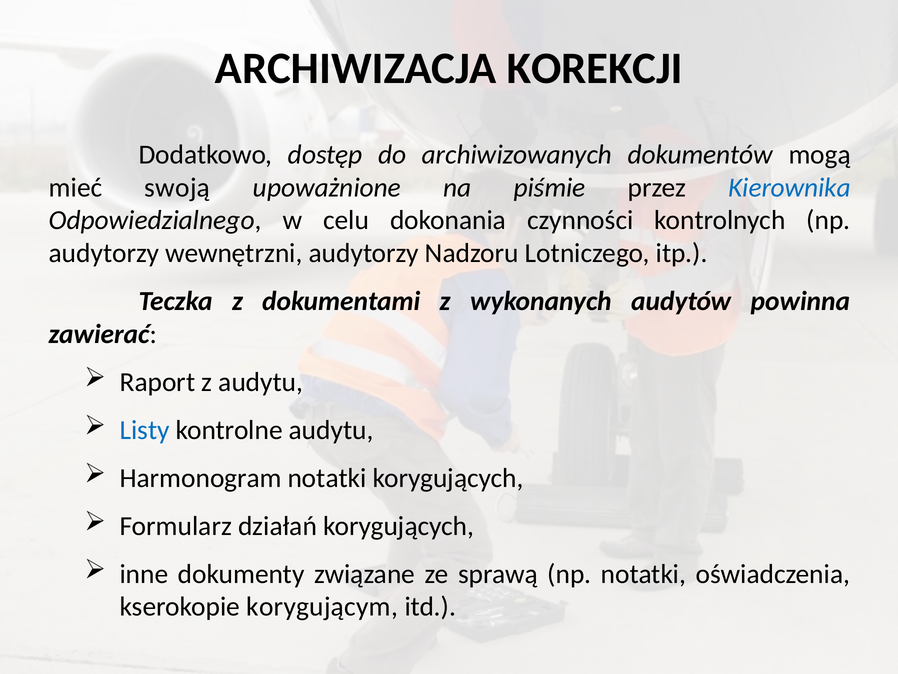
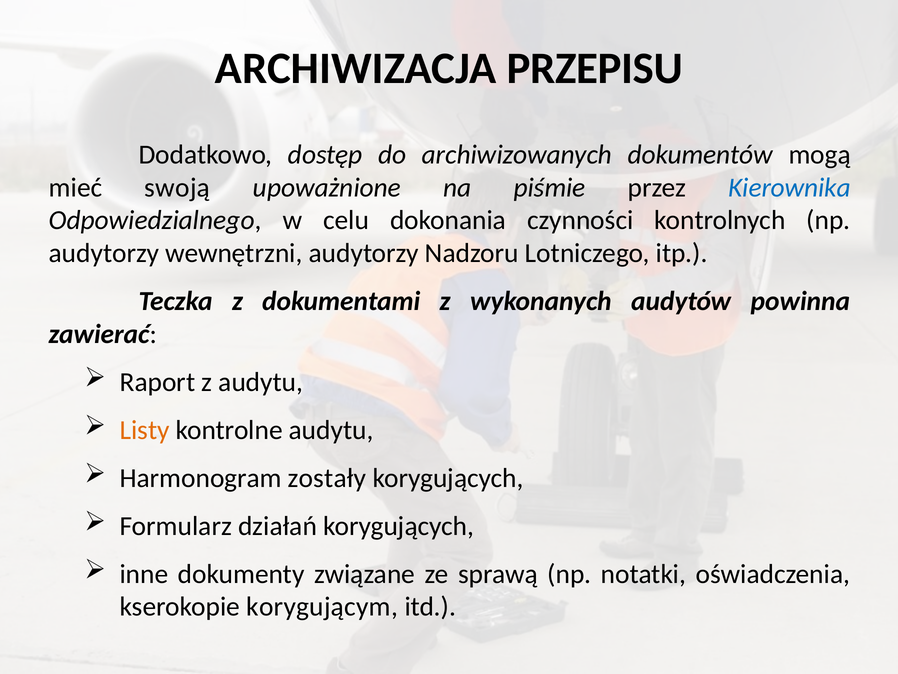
KOREKCJI: KOREKCJI -> PRZEPISU (595, 68)
Listy colour: blue -> orange (145, 430)
Harmonogram notatki: notatki -> zostały (327, 478)
